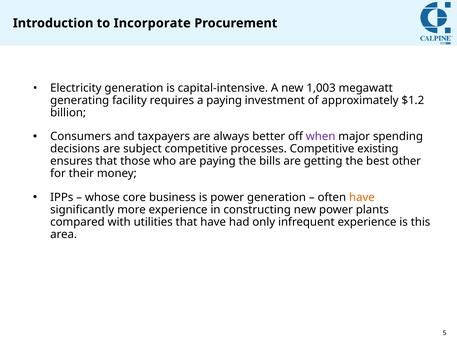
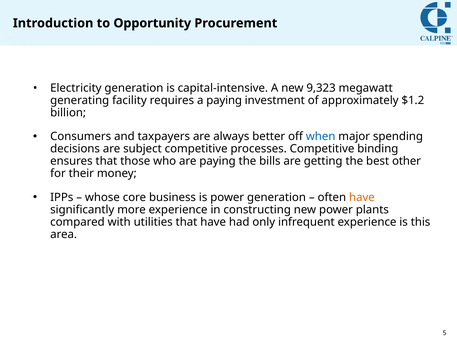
Incorporate: Incorporate -> Opportunity (152, 23)
1,003: 1,003 -> 9,323 (321, 88)
when colour: purple -> blue (321, 136)
existing: existing -> binding (378, 149)
